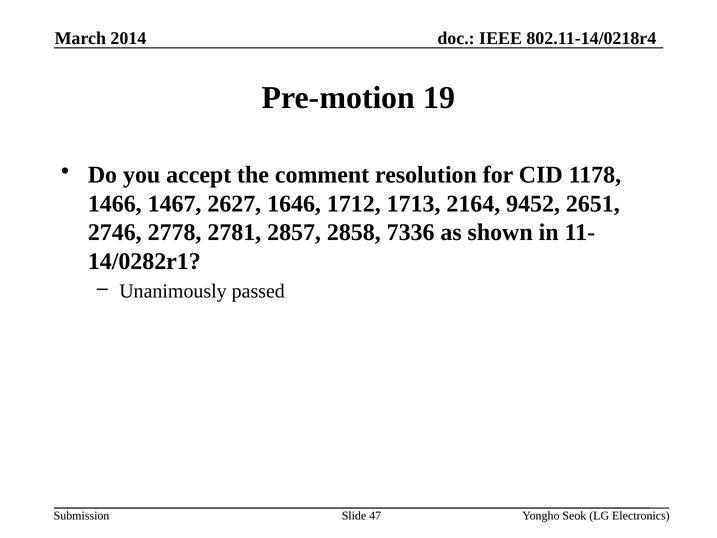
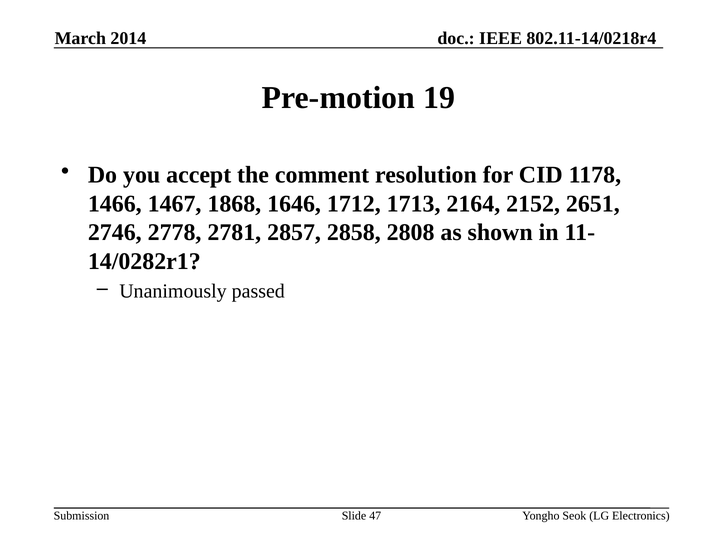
2627: 2627 -> 1868 (234, 204)
9452: 9452 -> 2152 (533, 204)
7336: 7336 -> 2808 (411, 232)
